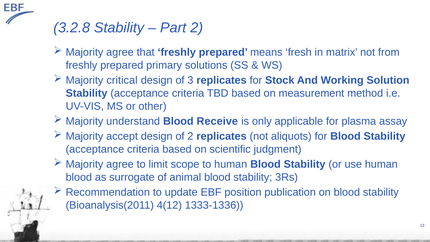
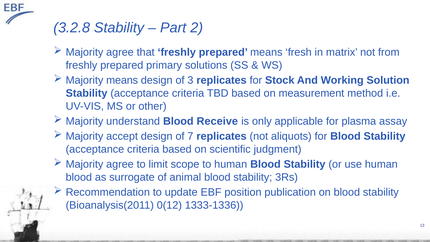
Majority critical: critical -> means (122, 80)
of 2: 2 -> 7 (190, 136)
4(12: 4(12 -> 0(12 (169, 205)
